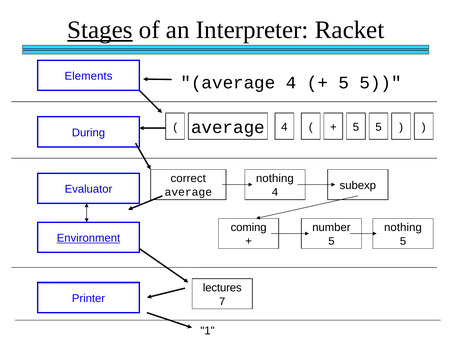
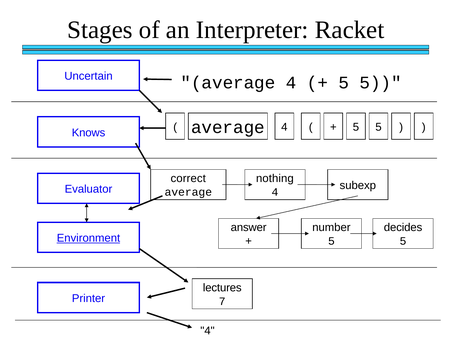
Stages underline: present -> none (100, 30)
Elements: Elements -> Uncertain (89, 76)
During: During -> Knows (89, 133)
coming: coming -> answer (249, 228)
nothing: nothing -> decides (403, 228)
1: 1 -> 4 (208, 331)
